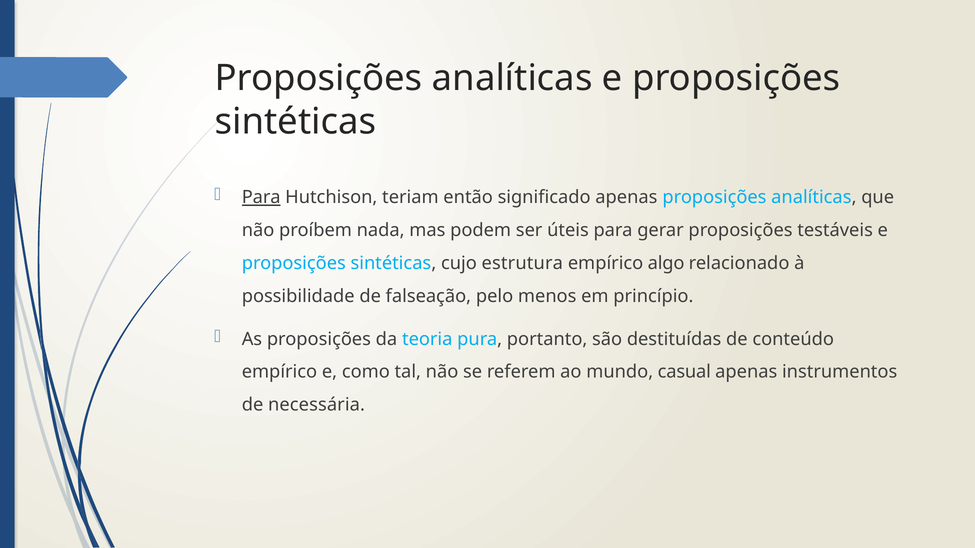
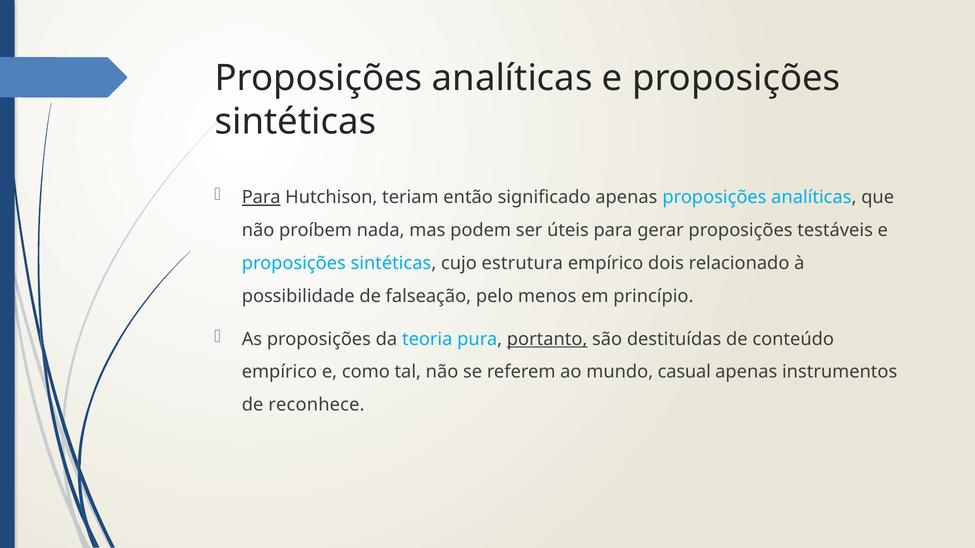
algo: algo -> dois (666, 263)
portanto underline: none -> present (547, 339)
necessária: necessária -> reconhece (316, 405)
